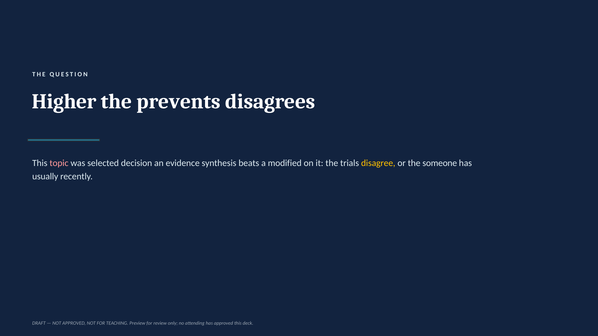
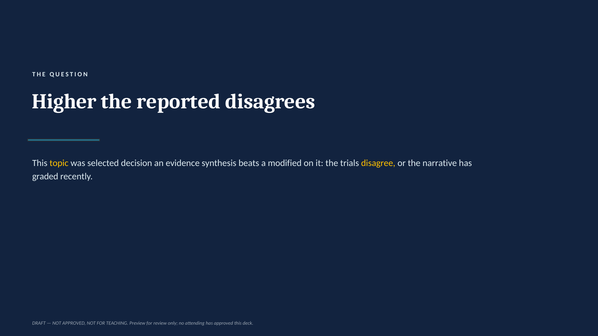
prevents: prevents -> reported (179, 102)
topic colour: pink -> yellow (59, 163)
someone: someone -> narrative (440, 163)
usually: usually -> graded (45, 177)
